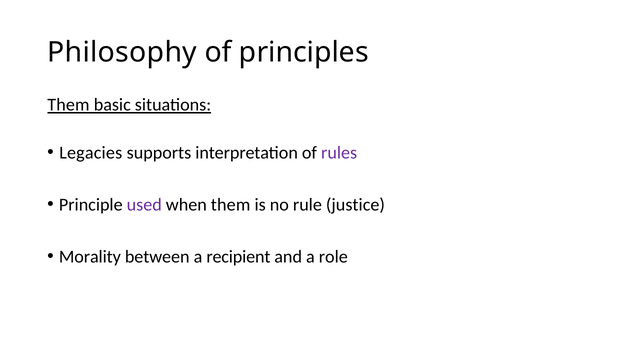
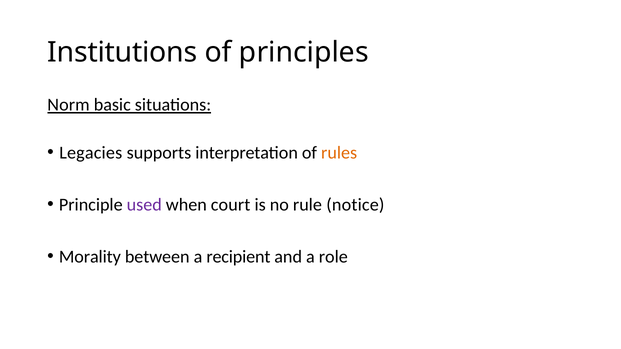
Philosophy: Philosophy -> Institutions (122, 52)
Them: Them -> Norm (68, 105)
rules colour: purple -> orange (339, 153)
when them: them -> court (231, 205)
justice: justice -> notice (355, 205)
